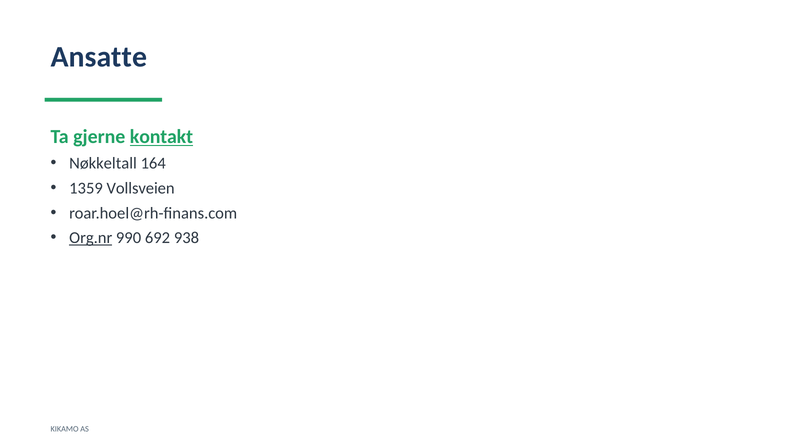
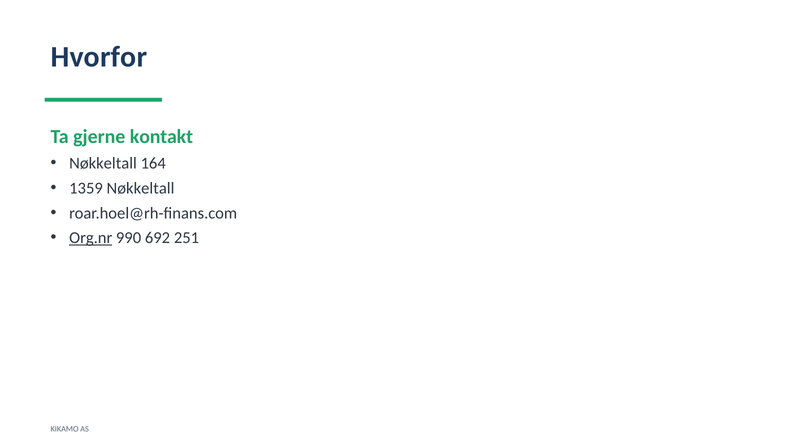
Ansatte: Ansatte -> Hvorfor (99, 57)
kontakt underline: present -> none (161, 137)
1359 Vollsveien: Vollsveien -> Nøkkeltall (141, 188)
938: 938 -> 251 (186, 238)
